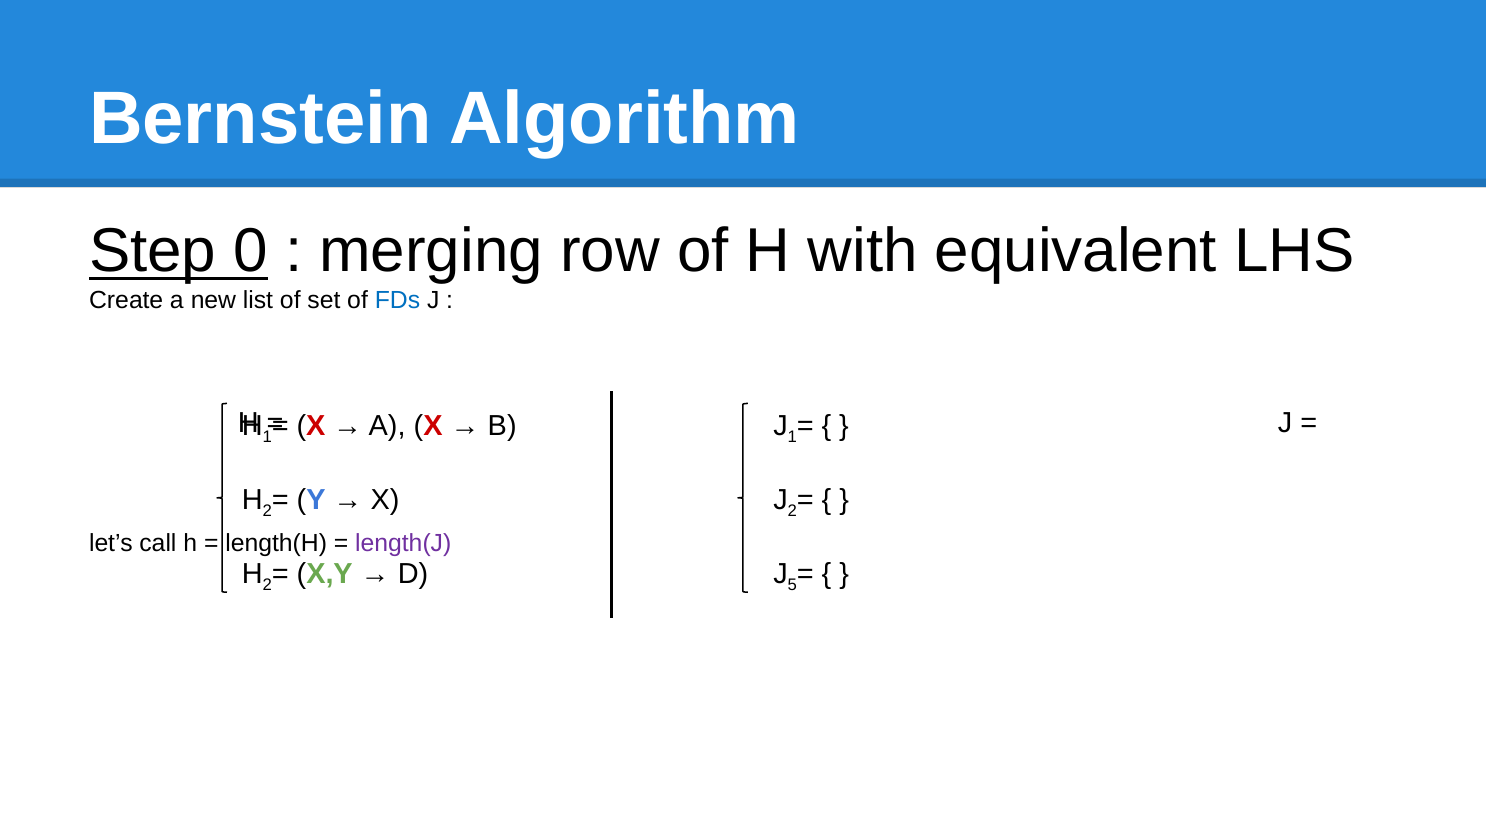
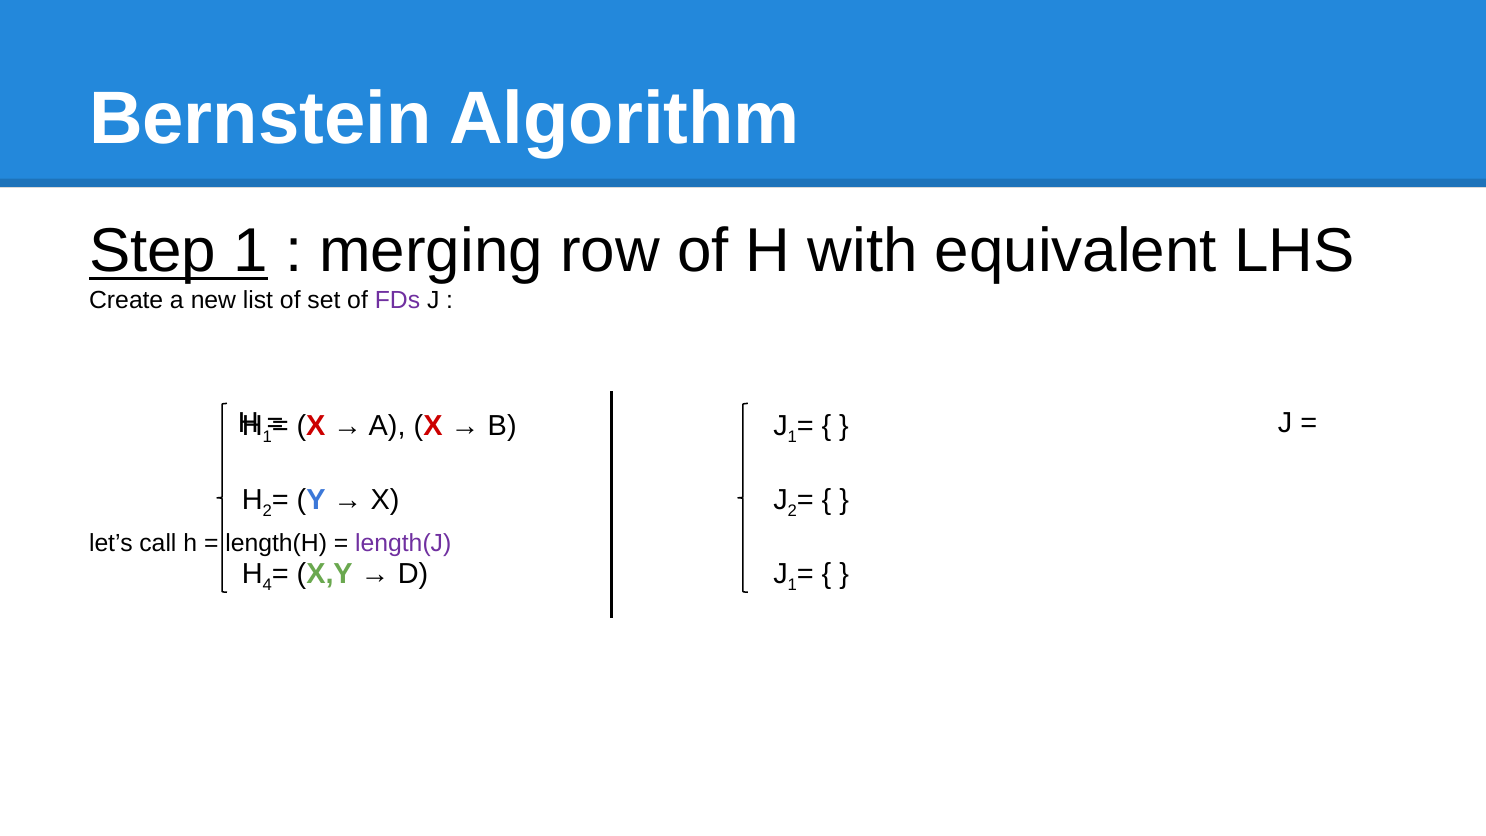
Step 0: 0 -> 1 (251, 251)
FDs colour: blue -> purple (398, 301)
2: 2 -> 4 (267, 585)
5: 5 -> 1 (792, 585)
